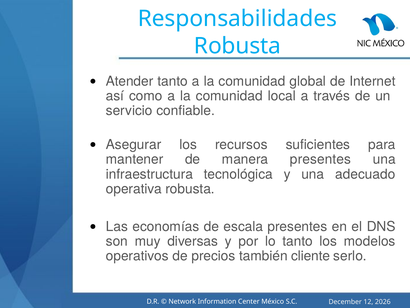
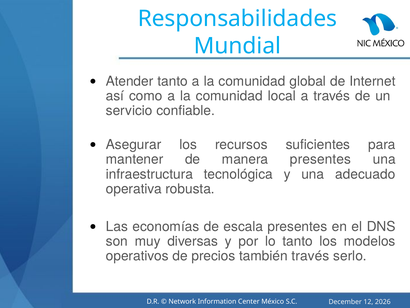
Robusta: Robusta -> Mundial (237, 46)
también cliente: cliente -> través (310, 256)
